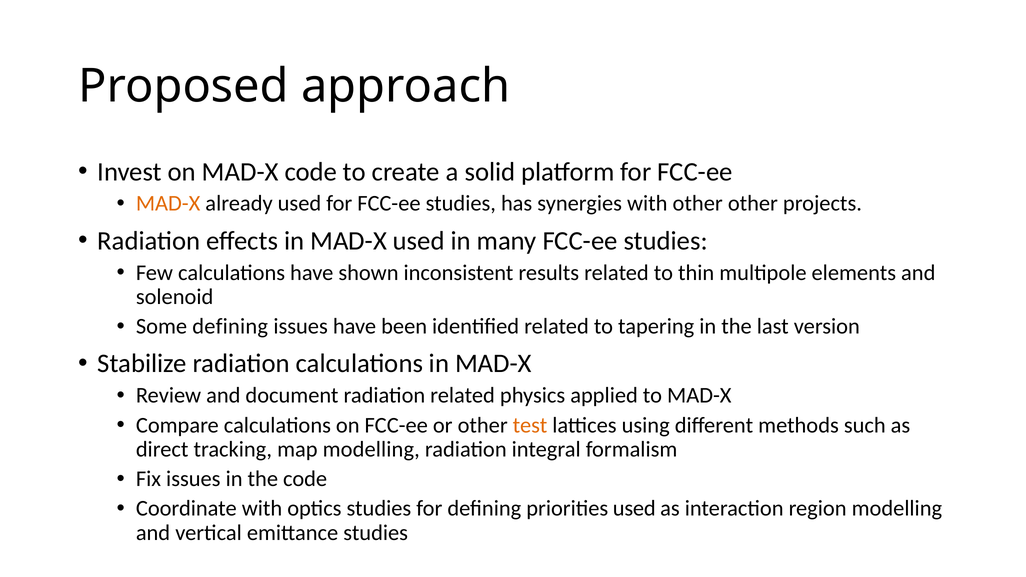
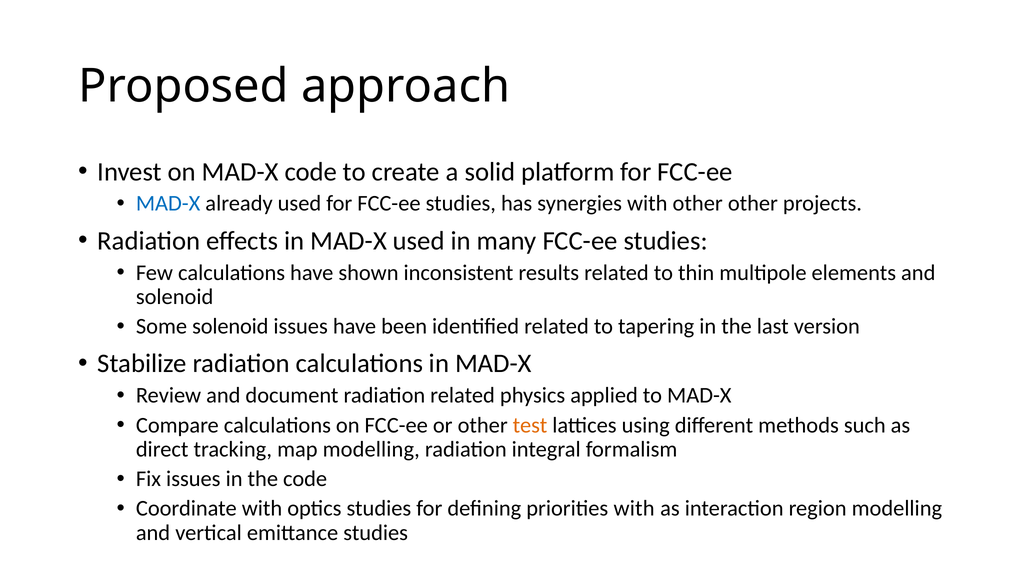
MAD-X colour: orange -> blue (168, 204)
Some defining: defining -> solenoid (230, 327)
priorities used: used -> with (634, 509)
